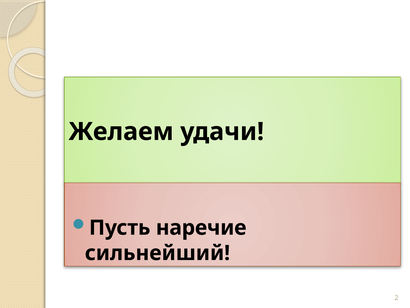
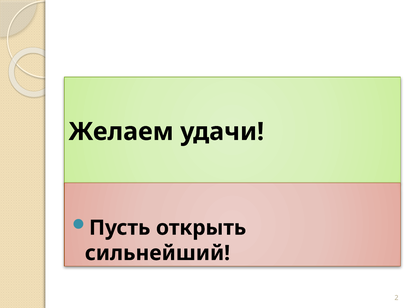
наречие: наречие -> открыть (201, 227)
